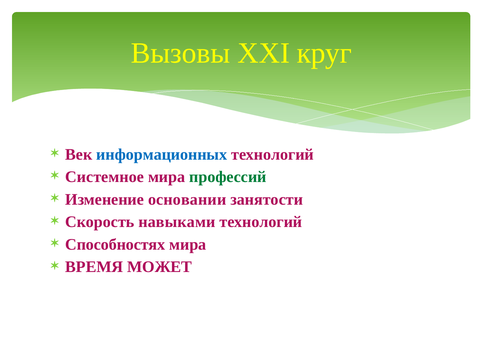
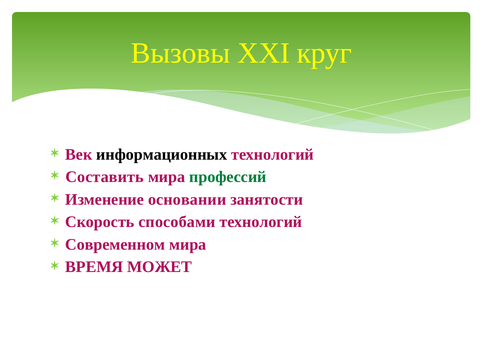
информационных colour: blue -> black (162, 154)
Системное: Системное -> Составить (105, 177)
навыками: навыками -> способами (177, 222)
Способностях: Способностях -> Современном (115, 244)
